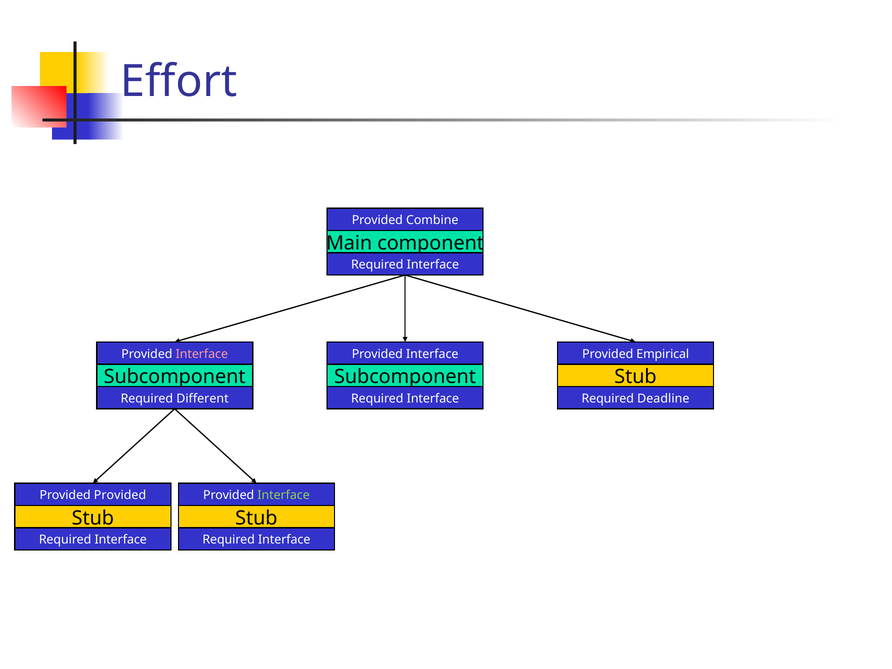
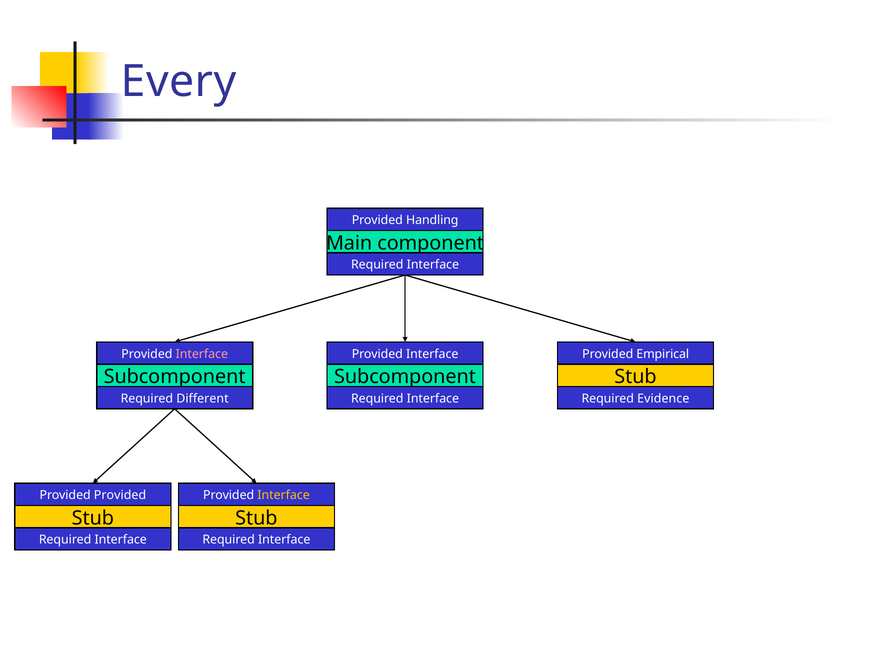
Effort: Effort -> Every (179, 81)
Combine: Combine -> Handling (432, 220)
Deadline: Deadline -> Evidence (663, 399)
Interface colour: light green -> yellow (284, 495)
